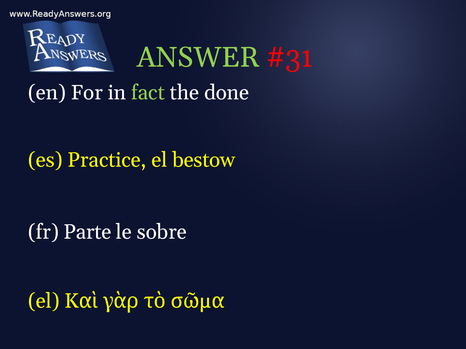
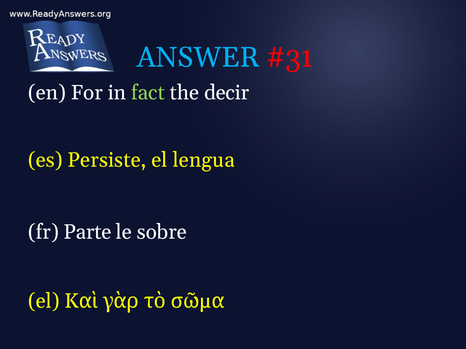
ANSWER colour: light green -> light blue (198, 58)
done: done -> decir (227, 93)
Practice: Practice -> Persiste (107, 160)
bestow: bestow -> lengua (204, 160)
